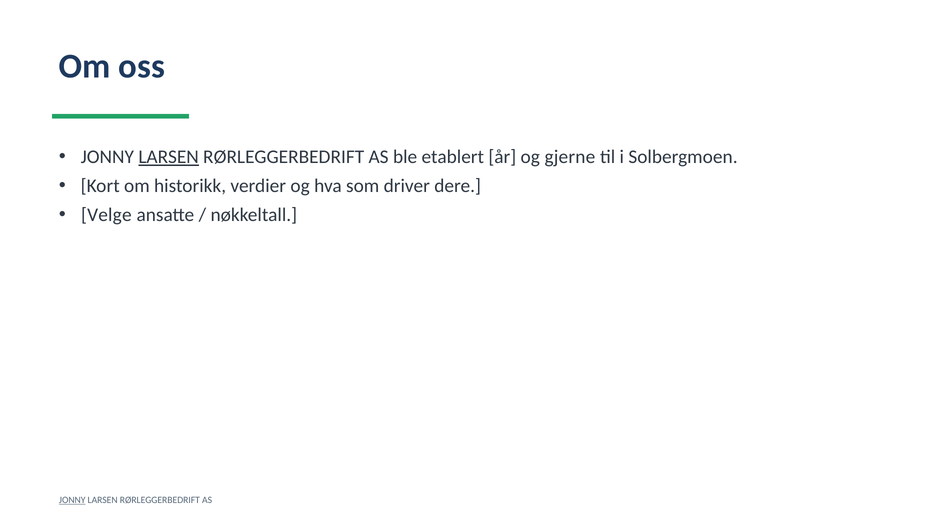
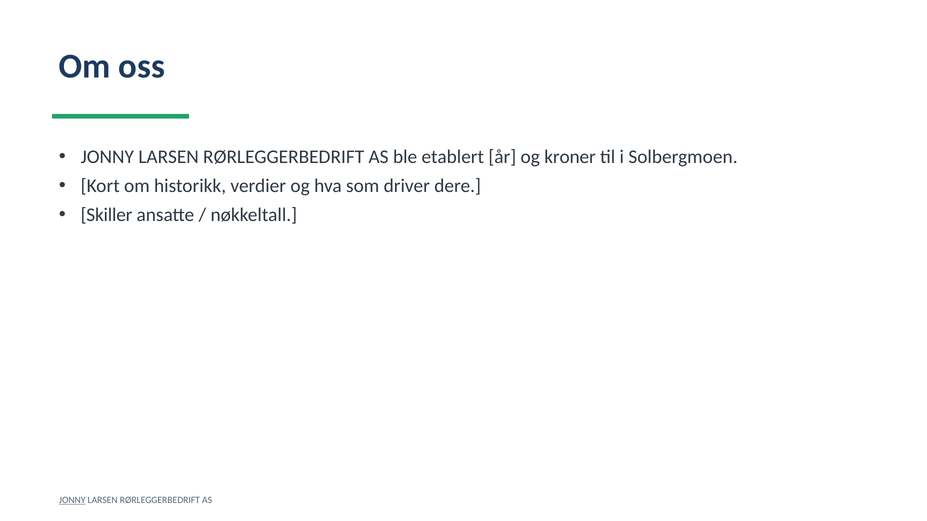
LARSEN underline: present -> none (169, 157)
gjerne: gjerne -> kroner (570, 157)
Velge: Velge -> Skiller (107, 215)
